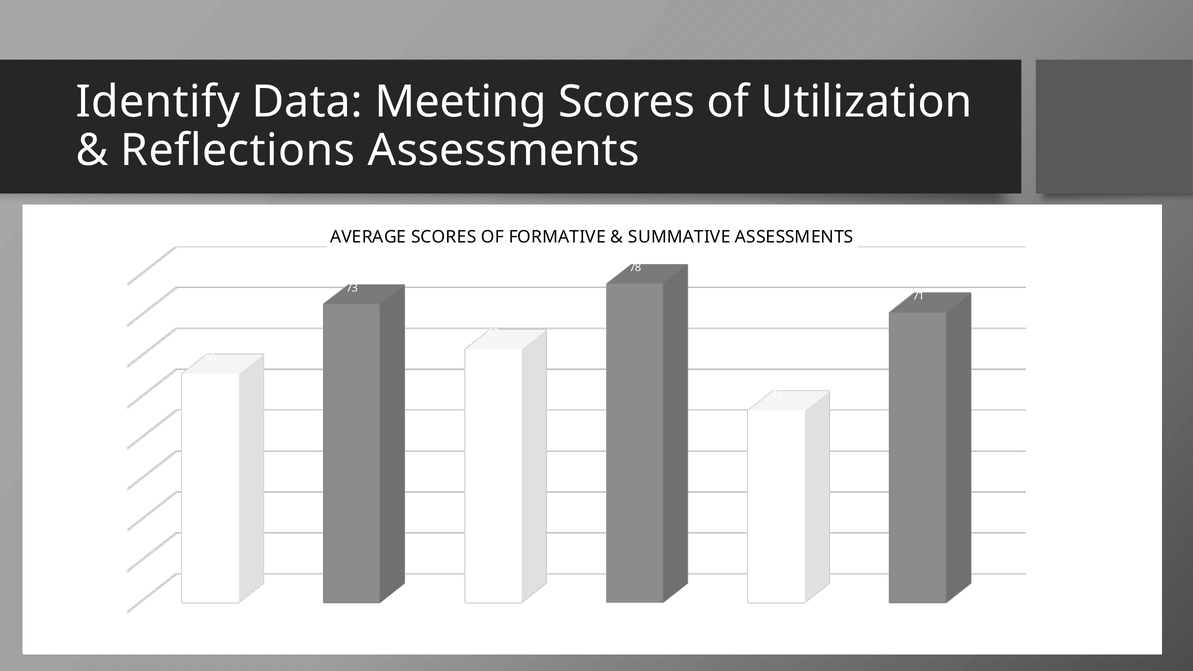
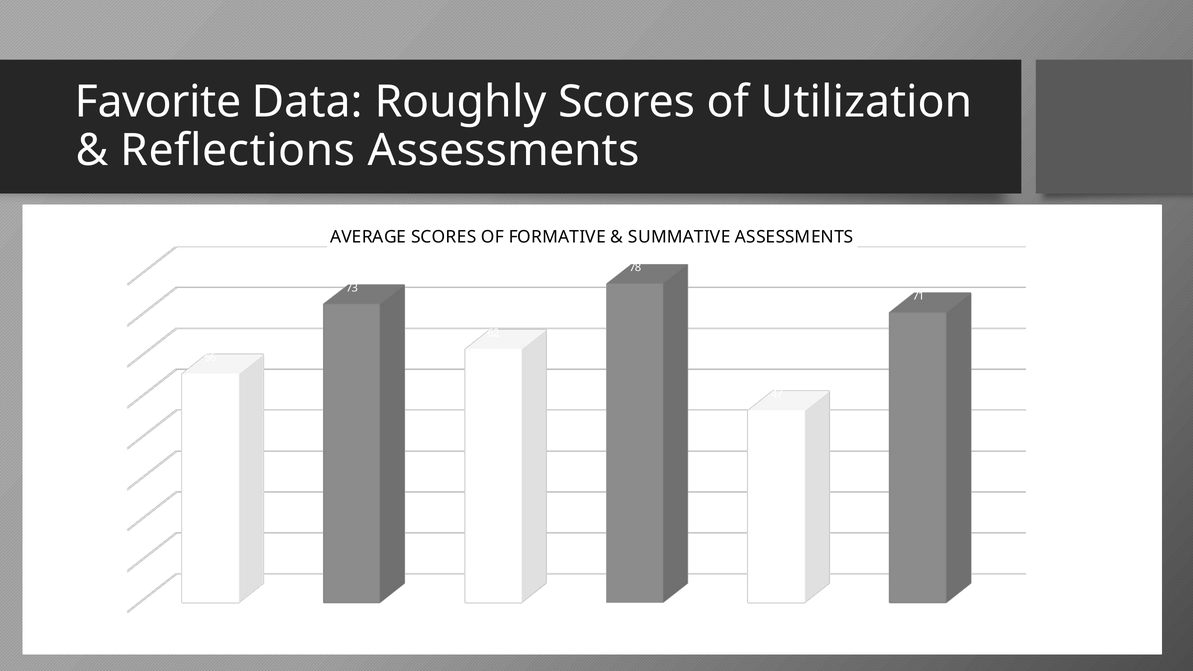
Identify: Identify -> Favorite (158, 102)
Meeting: Meeting -> Roughly (460, 102)
